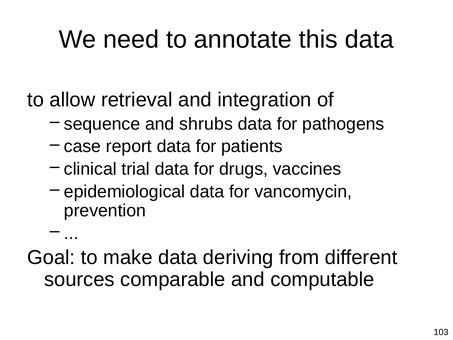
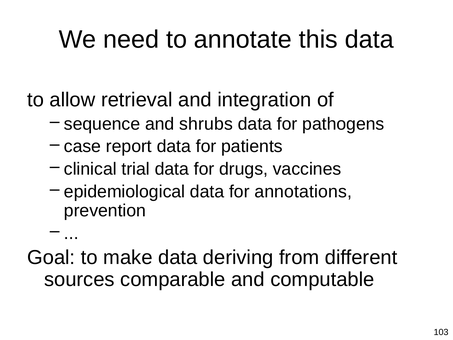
vancomycin: vancomycin -> annotations (303, 191)
